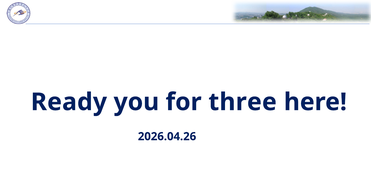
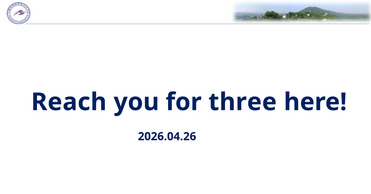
Ready: Ready -> Reach (69, 102)
